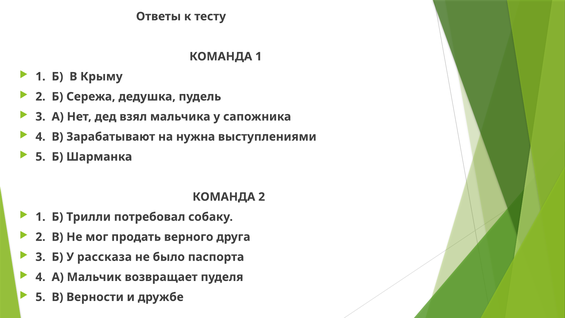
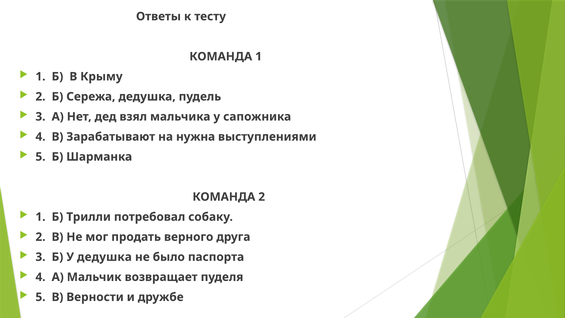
У рассказа: рассказа -> дедушка (104, 257)
